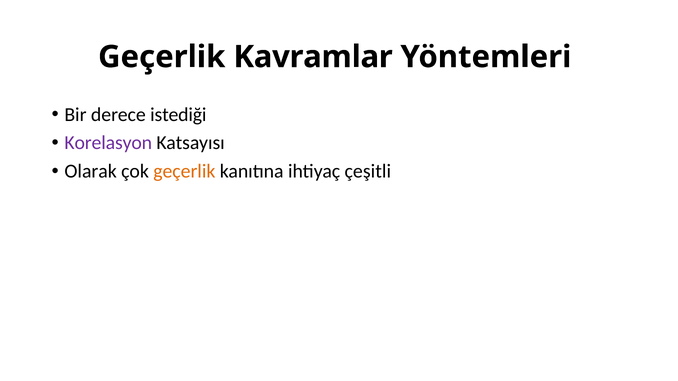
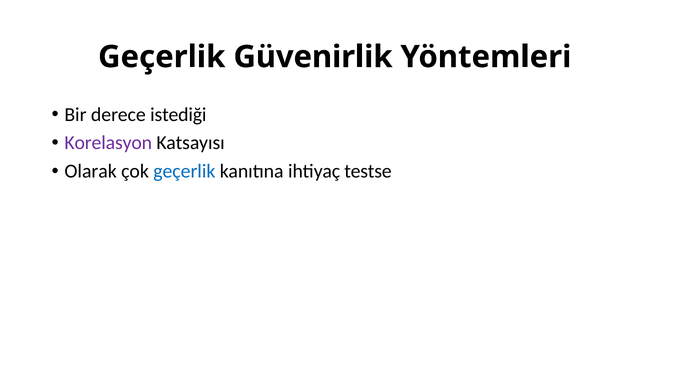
Kavramlar: Kavramlar -> Güvenirlik (313, 57)
geçerlik colour: orange -> blue (184, 171)
çeşitli: çeşitli -> testse (368, 171)
